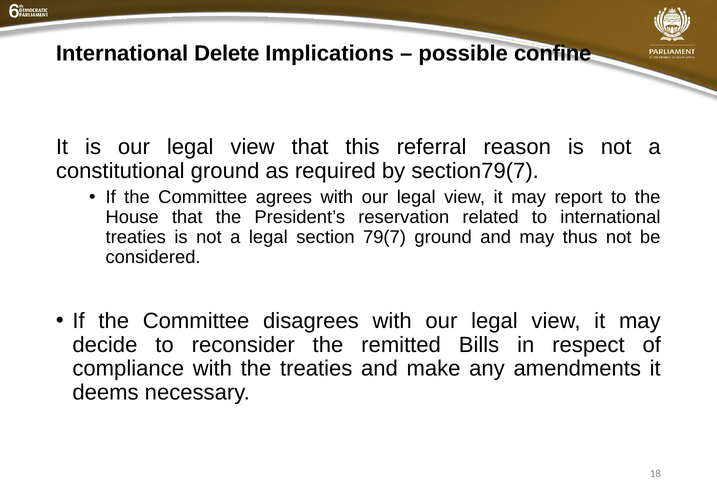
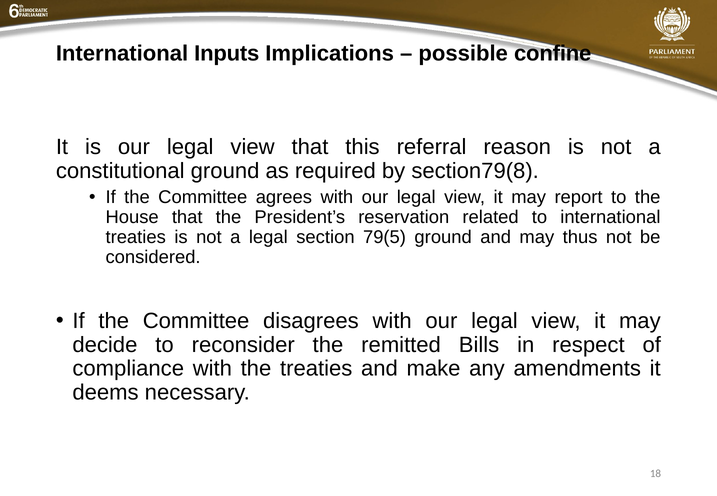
Delete: Delete -> Inputs (227, 54)
section79(7: section79(7 -> section79(8 (475, 171)
79(7: 79(7 -> 79(5 (385, 237)
